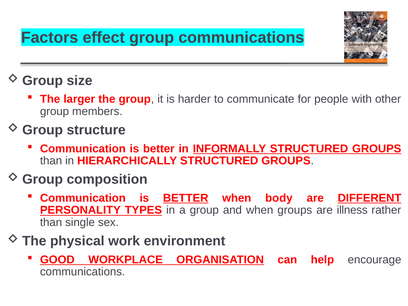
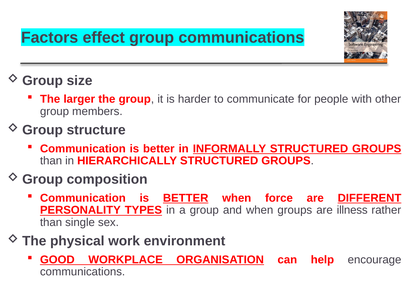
body: body -> force (279, 198)
